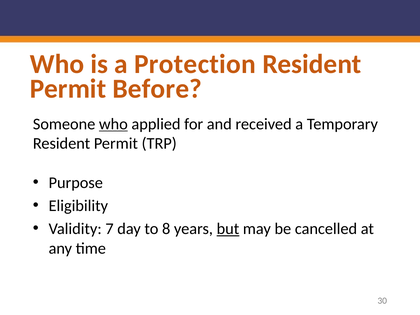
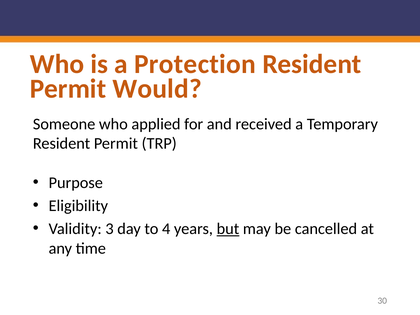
Before: Before -> Would (157, 89)
who underline: present -> none (113, 124)
7: 7 -> 3 (110, 229)
8: 8 -> 4 (166, 229)
